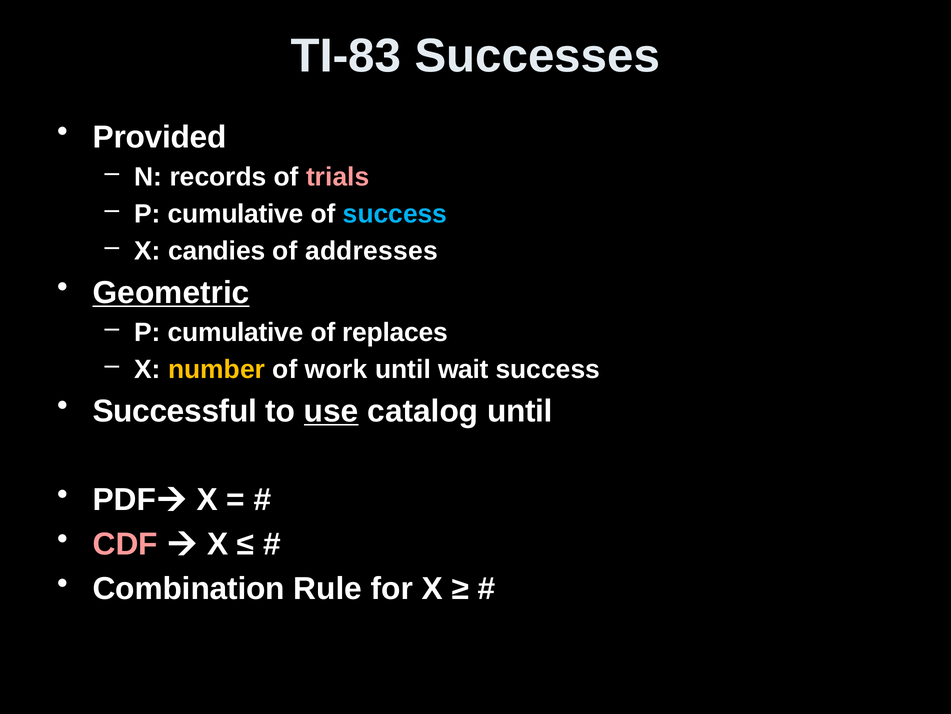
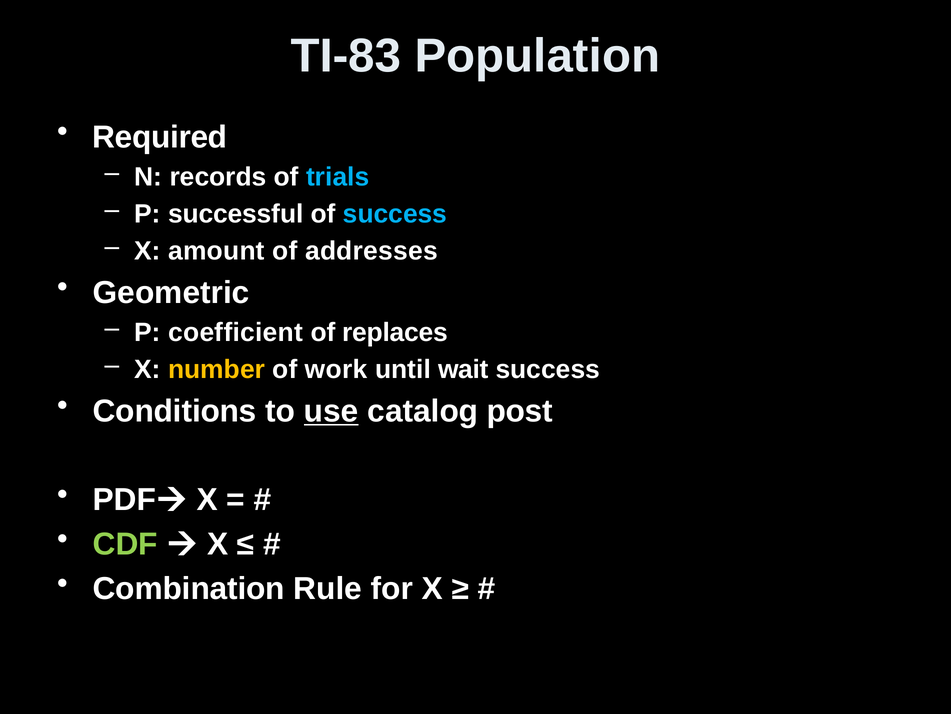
Successes: Successes -> Population (537, 56)
Provided: Provided -> Required (160, 137)
trials colour: pink -> light blue (338, 177)
cumulative: cumulative -> successful (236, 214)
candies: candies -> amount (216, 251)
Geometric underline: present -> none (171, 292)
cumulative: cumulative -> coefficient (236, 332)
Successful: Successful -> Conditions (175, 411)
catalog until: until -> post (520, 411)
CDF colour: pink -> light green (125, 544)
